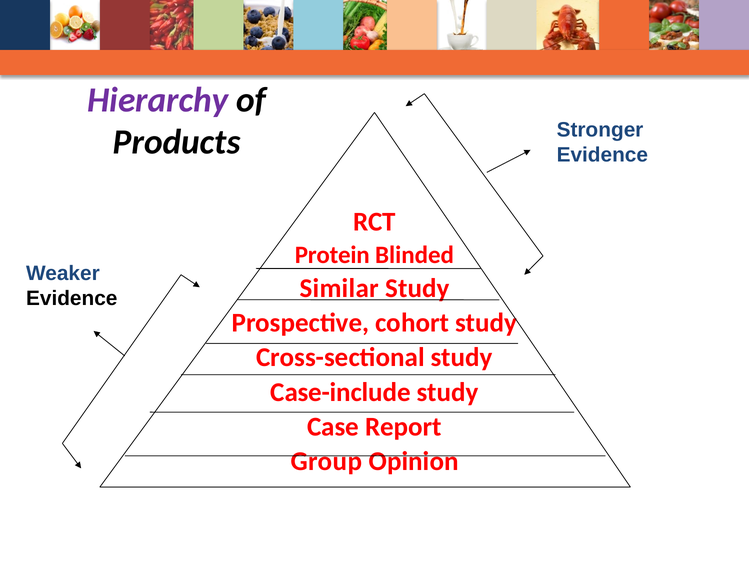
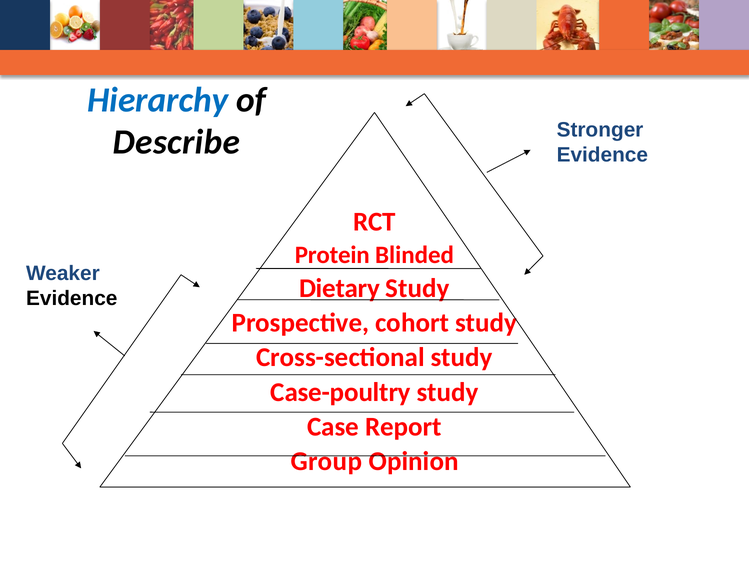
Hierarchy colour: purple -> blue (158, 100)
Products: Products -> Describe (177, 142)
Similar: Similar -> Dietary (339, 288)
Case-include: Case-include -> Case-poultry (341, 392)
